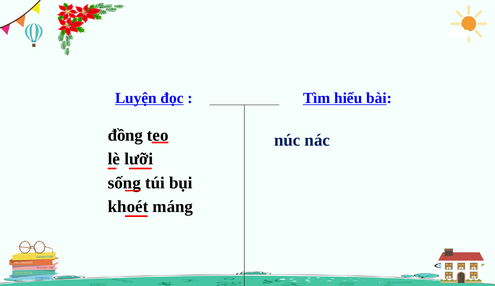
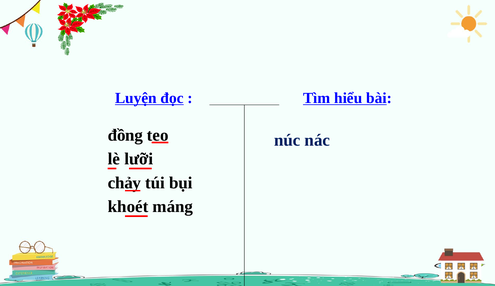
sống: sống -> chảy (124, 183)
